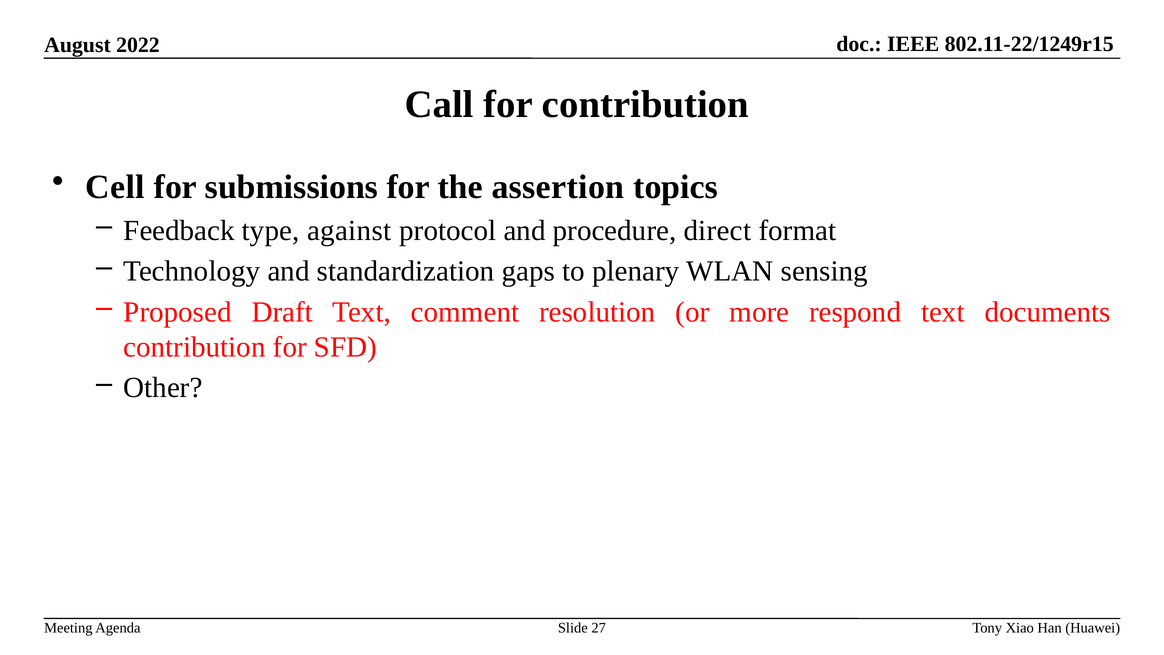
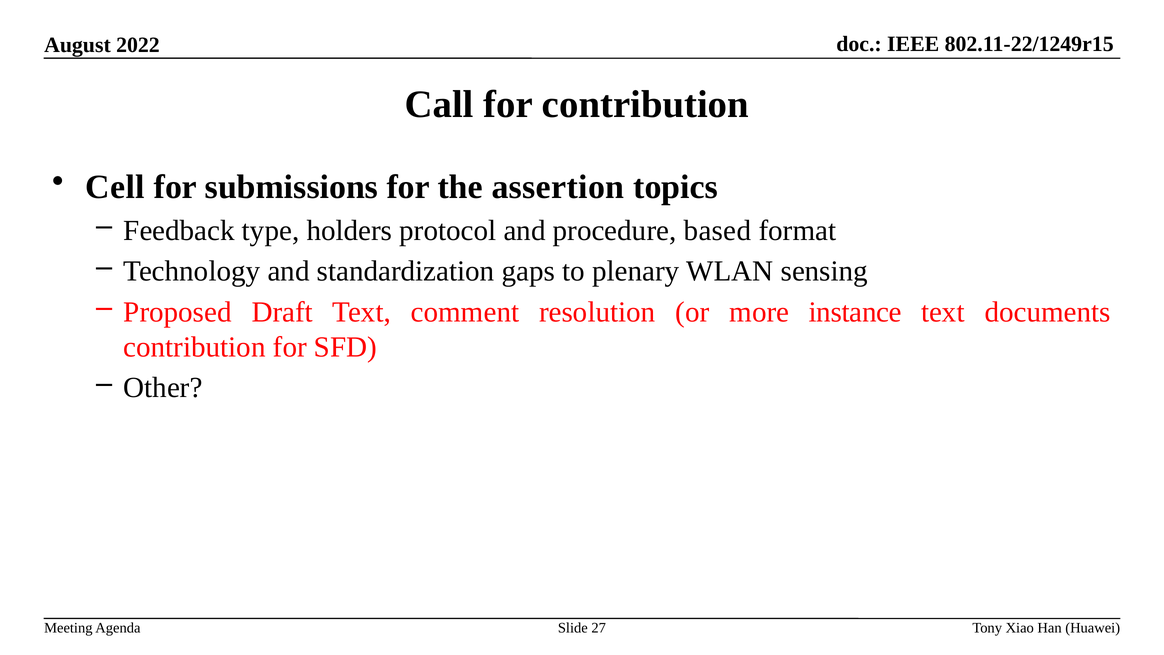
against: against -> holders (349, 231)
direct: direct -> based (717, 231)
respond: respond -> instance (855, 312)
